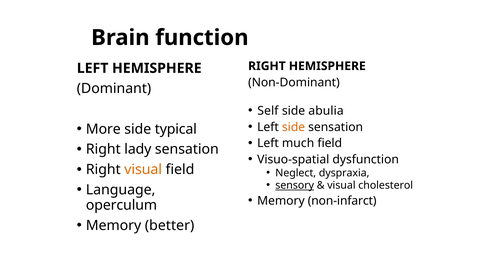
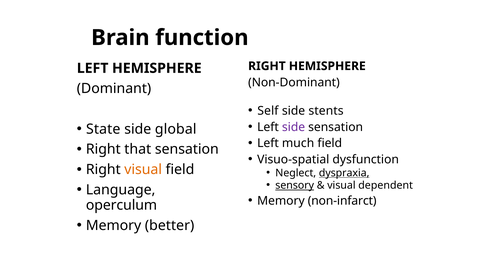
abulia: abulia -> stents (326, 111)
side colour: orange -> purple (294, 127)
More: More -> State (103, 129)
typical: typical -> global (176, 129)
lady: lady -> that (138, 149)
dyspraxia underline: none -> present (344, 173)
cholesterol: cholesterol -> dependent (386, 185)
